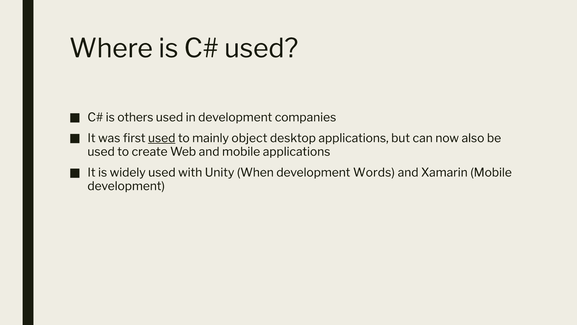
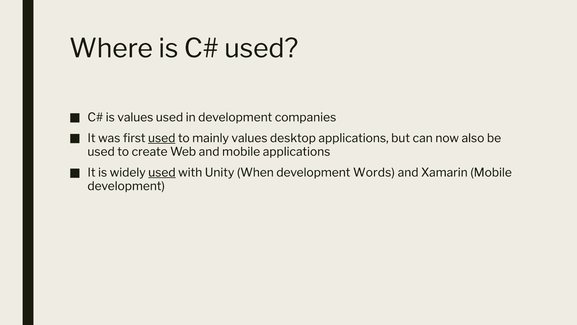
is others: others -> values (135, 117)
mainly object: object -> values (249, 138)
used underline: none -> present (162, 172)
